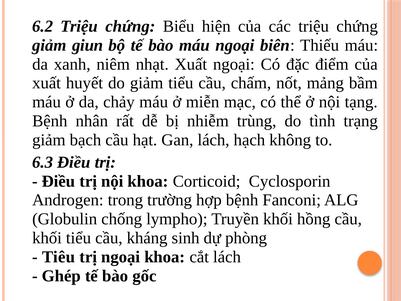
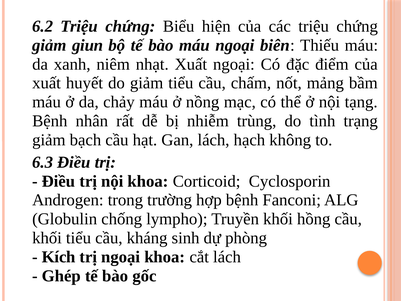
miễn: miễn -> nồng (203, 102)
Tiêu: Tiêu -> Kích (59, 257)
